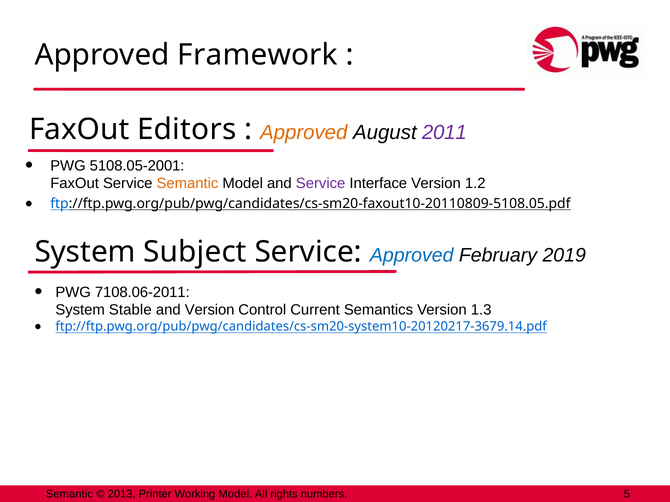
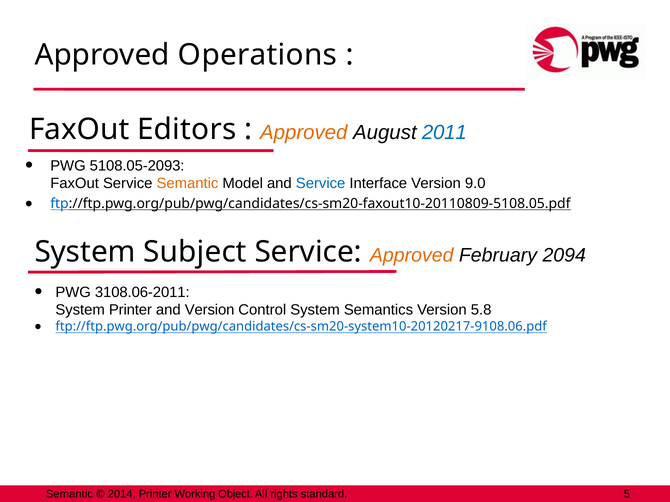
Framework: Framework -> Operations (258, 55)
2011 colour: purple -> blue (444, 132)
5108.05-2001: 5108.05-2001 -> 5108.05-2093 (137, 166)
Service colour: purple -> blue (321, 184)
1.2: 1.2 -> 9.0 (475, 184)
Approved colour: blue -> orange (412, 256)
2019: 2019 -> 2094 (564, 256)
7108.06-2011: 7108.06-2011 -> 3108.06-2011 (142, 292)
System Stable: Stable -> Printer (130, 310)
Control Current: Current -> System (315, 310)
1.3: 1.3 -> 5.8 (481, 310)
ftp://ftp.pwg.org/pub/pwg/candidates/cs-sm20-system10-20120217-3679.14.pdf: ftp://ftp.pwg.org/pub/pwg/candidates/cs-sm20-system10-20120217-3679.14.pdf -> ftp://ftp.pwg.org/pub/pwg/candidates/cs-sm20-system10-20120217-9108.06.pdf (301, 327)
2013: 2013 -> 2014 (122, 494)
Working Model: Model -> Object (236, 494)
numbers: numbers -> standard (324, 494)
